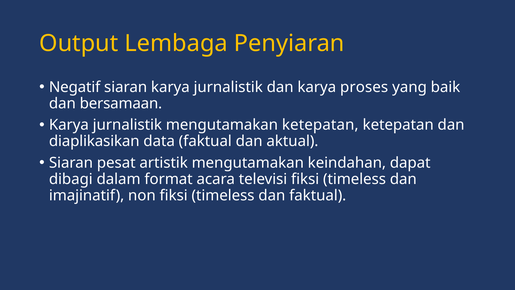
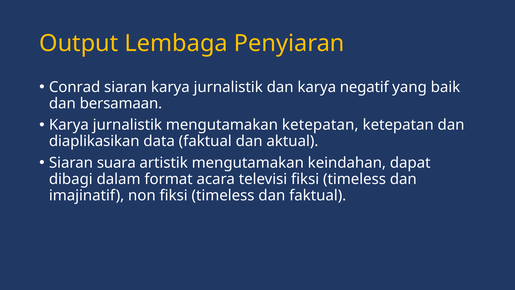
Negatif: Negatif -> Conrad (75, 87)
proses: proses -> negatif (364, 87)
pesat: pesat -> suara (116, 163)
